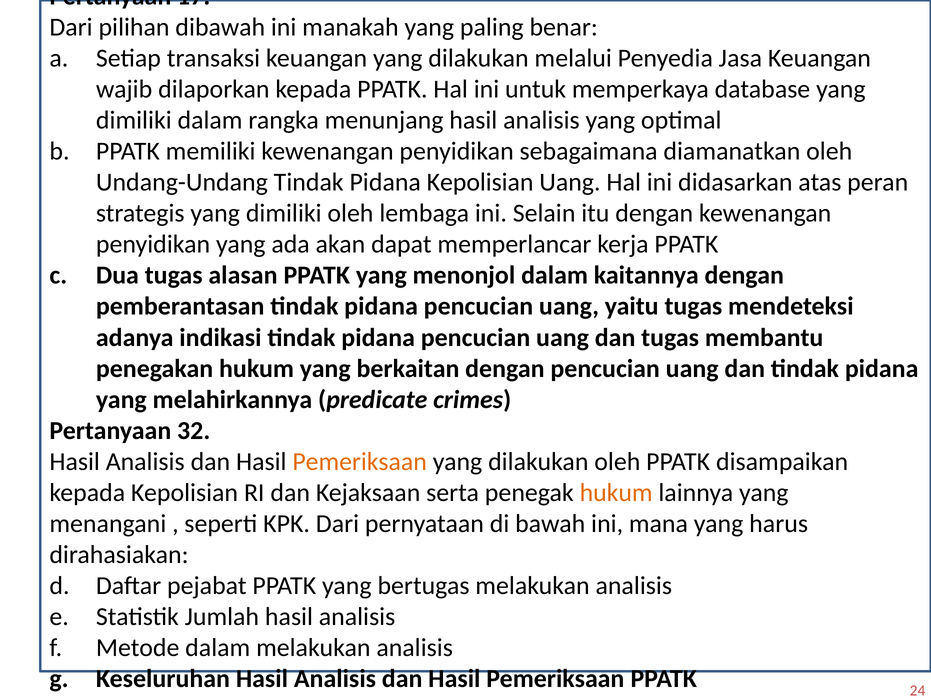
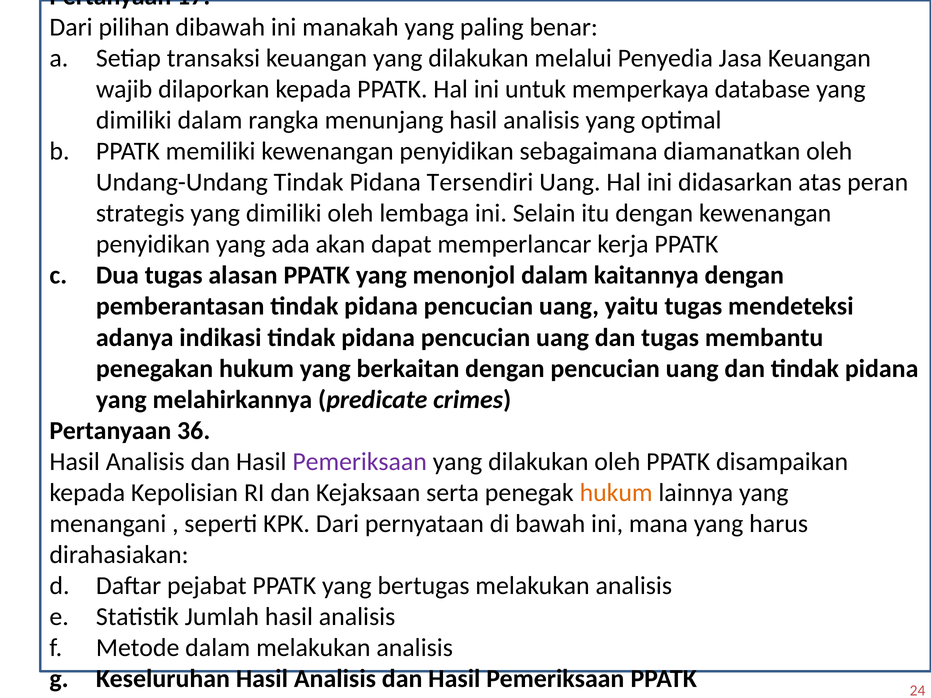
Pidana Kepolisian: Kepolisian -> Tersendiri (480, 182)
32: 32 -> 36 (194, 431)
Pemeriksaan colour: orange -> purple (360, 462)
